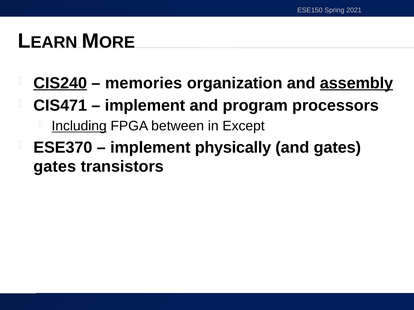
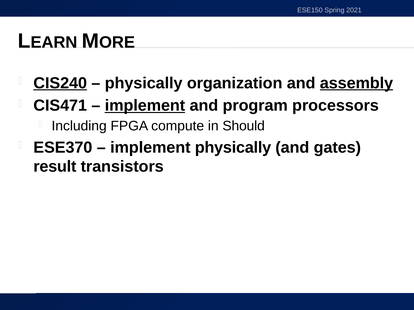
memories: memories -> physically (144, 83)
implement underline: none -> present (145, 106)
Including underline: present -> none (79, 126)
between: between -> compute (178, 126)
Except: Except -> Should (244, 126)
gates: gates -> result (55, 167)
